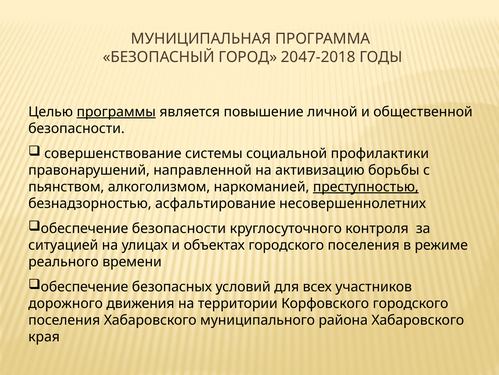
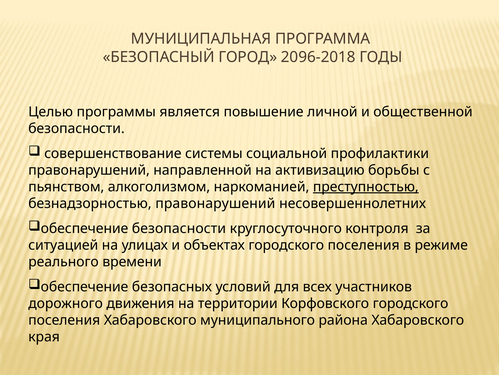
2047-2018: 2047-2018 -> 2096-2018 (318, 57)
программы underline: present -> none (116, 112)
безнадзорностью асфальтирование: асфальтирование -> правонарушений (215, 203)
